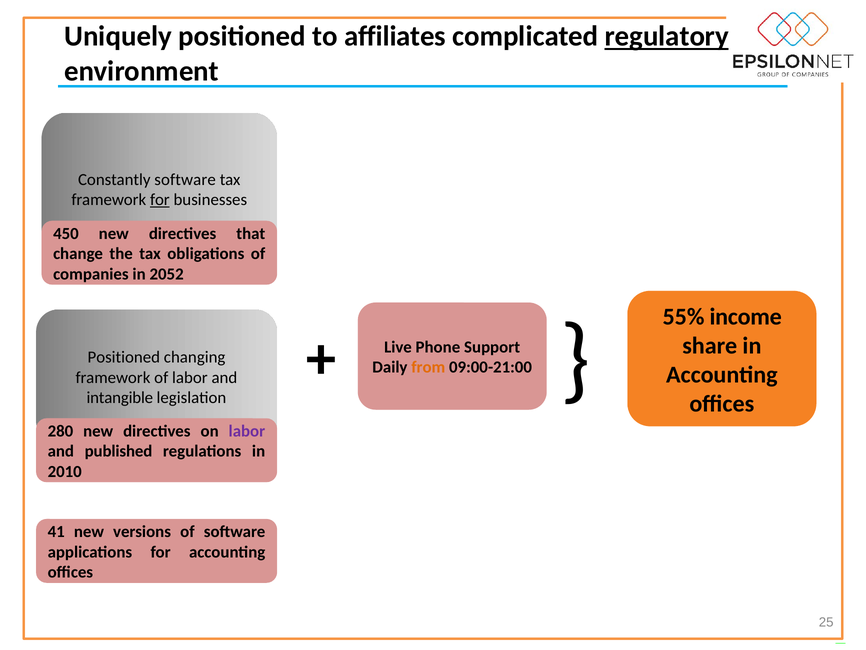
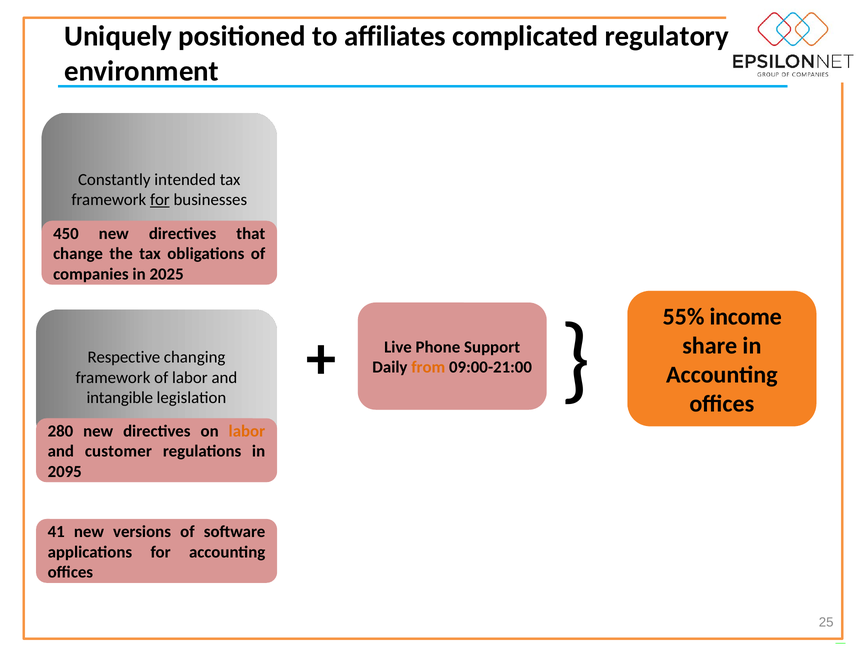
regulatory underline: present -> none (667, 36)
Constantly software: software -> intended (185, 180)
2052: 2052 -> 2025 (167, 274)
Positioned: Positioned -> Respective (124, 357)
labor colour: purple -> orange (247, 431)
published: published -> customer (118, 451)
2010: 2010 -> 2095 (65, 471)
